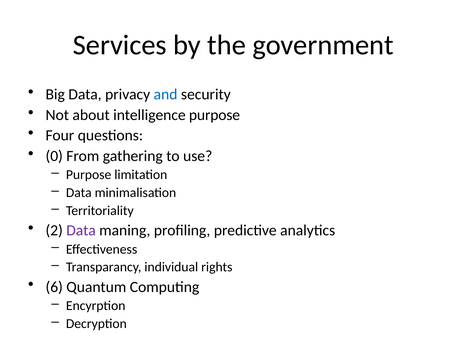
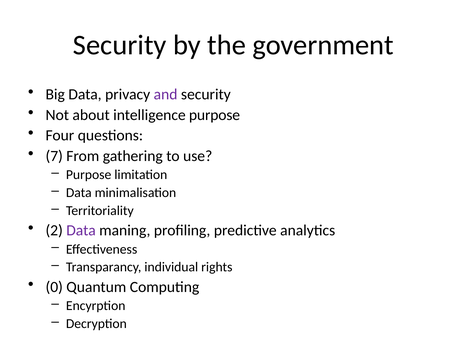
Services: Services -> Security (120, 45)
and colour: blue -> purple (166, 94)
0: 0 -> 7 (54, 156)
6: 6 -> 0 (54, 287)
